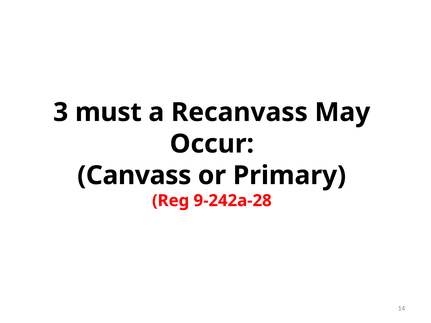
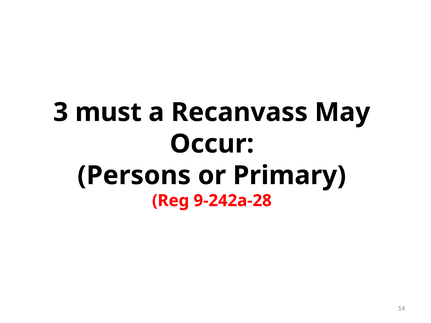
Canvass: Canvass -> Persons (134, 176)
